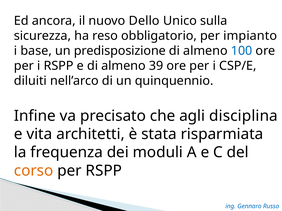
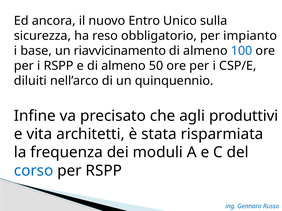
Dello: Dello -> Entro (144, 21)
predisposizione: predisposizione -> riavvicinamento (120, 51)
39: 39 -> 50 (156, 66)
disciplina: disciplina -> produttivi (244, 116)
corso colour: orange -> blue (34, 171)
